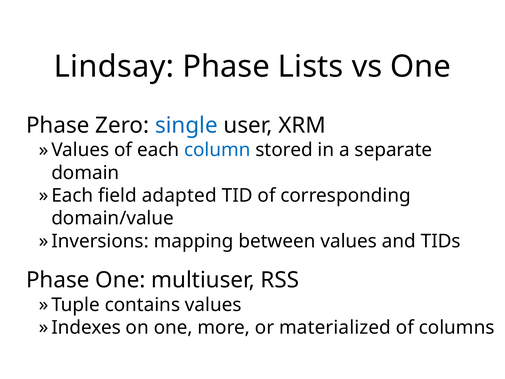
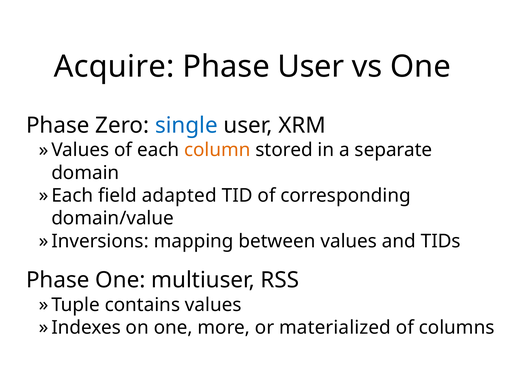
Lindsay: Lindsay -> Acquire (114, 67)
Phase Lists: Lists -> User (311, 67)
column colour: blue -> orange (217, 150)
